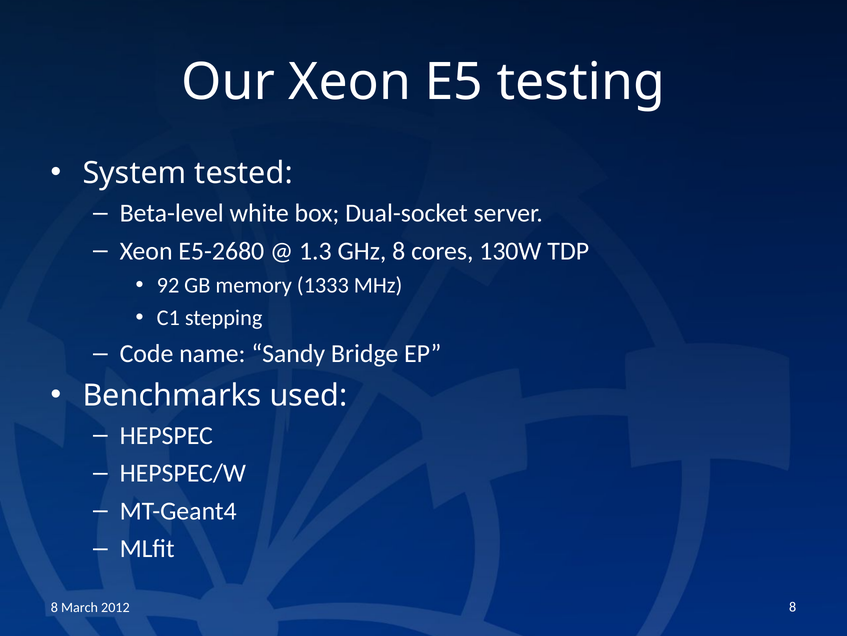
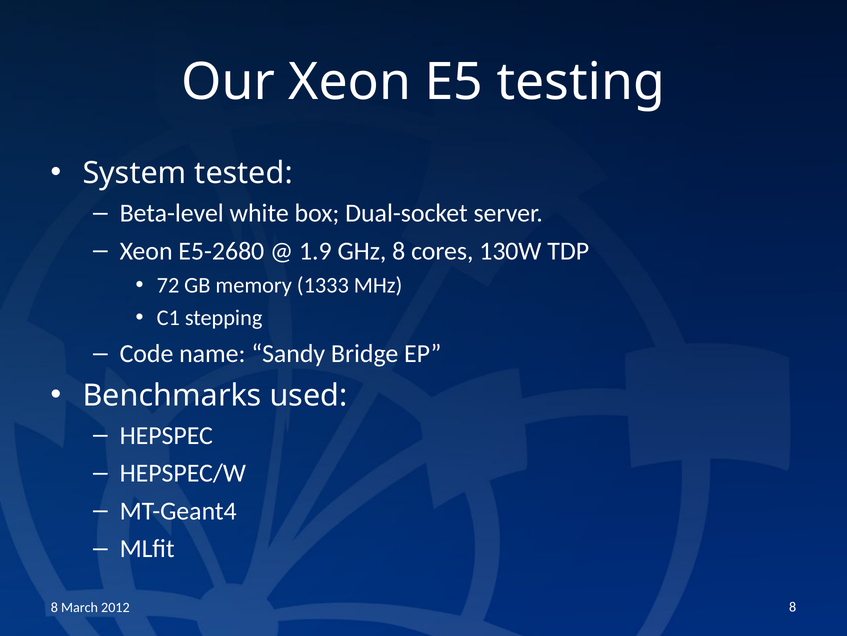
1.3: 1.3 -> 1.9 (315, 251)
92: 92 -> 72 (168, 285)
